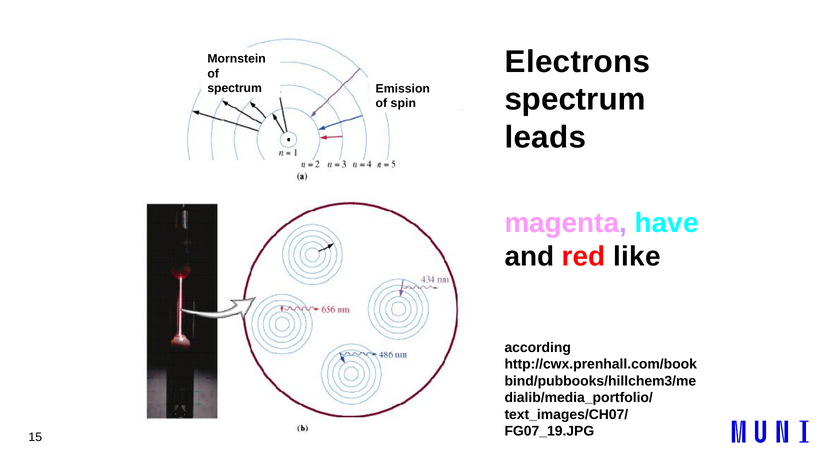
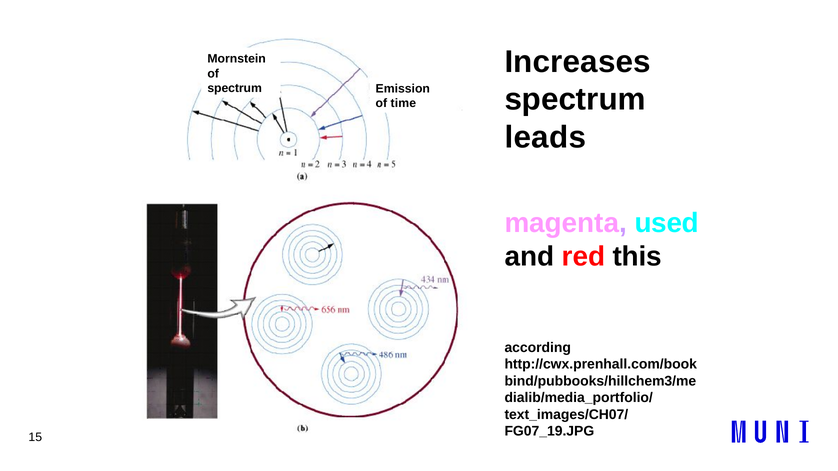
Electrons: Electrons -> Increases (578, 62)
spin: spin -> time (403, 103)
have: have -> used (667, 223)
like: like -> this (637, 257)
